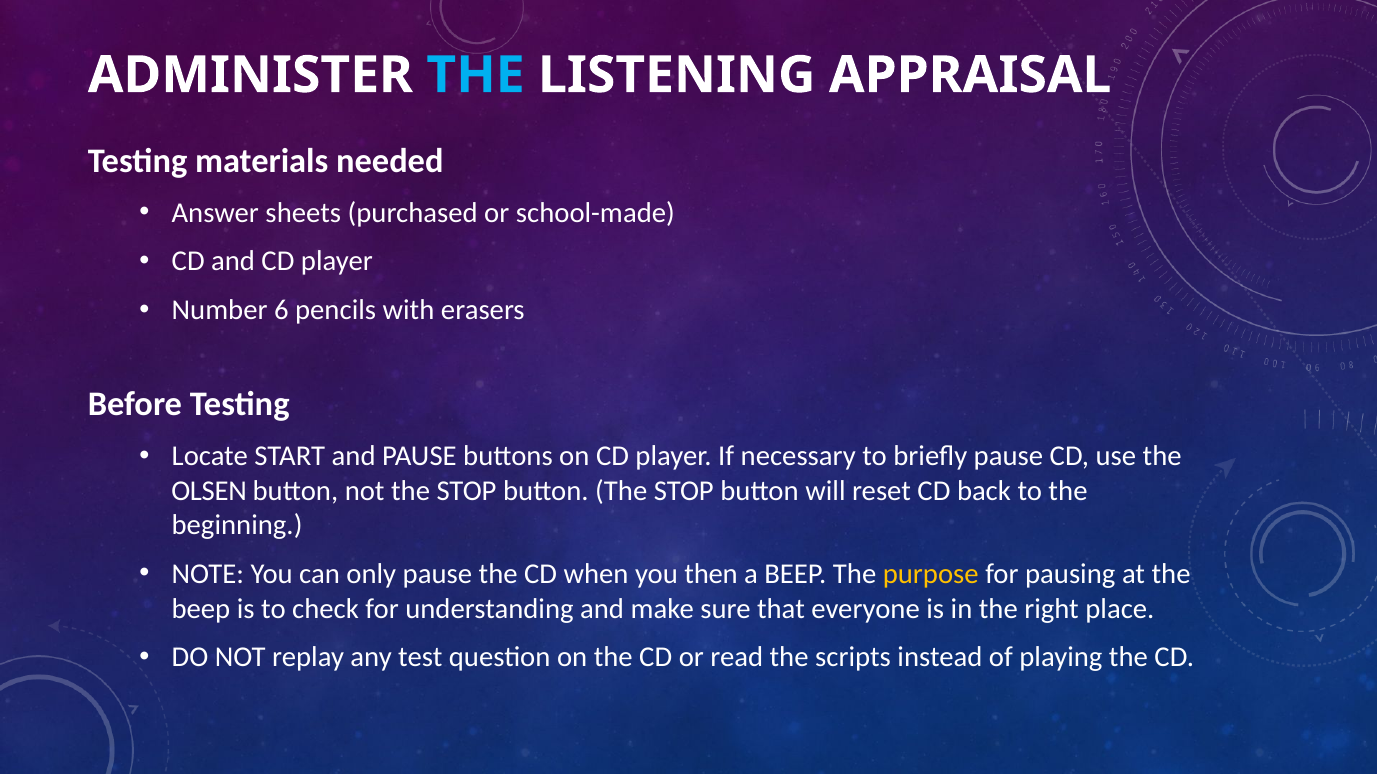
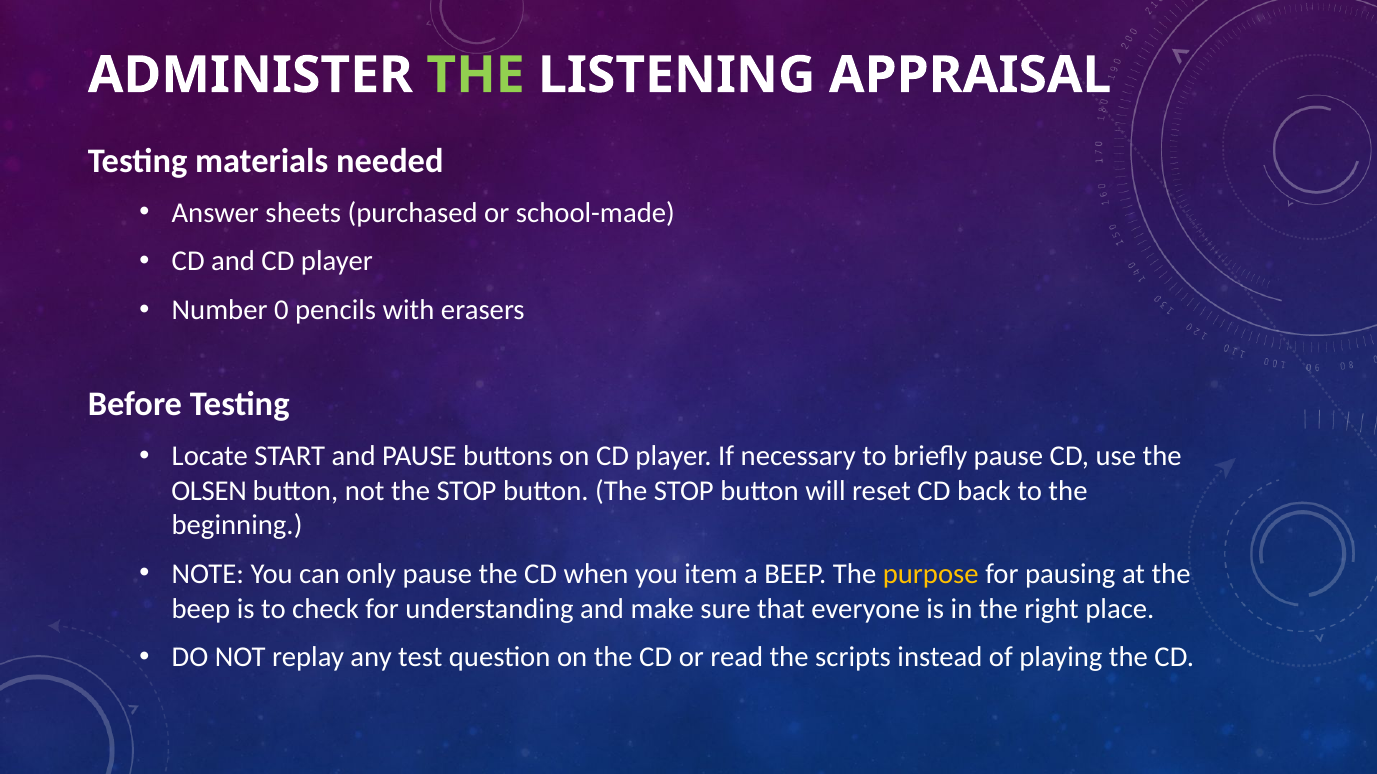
THE colour: light blue -> light green (476, 75)
6: 6 -> 0 (281, 310)
then: then -> item (711, 575)
